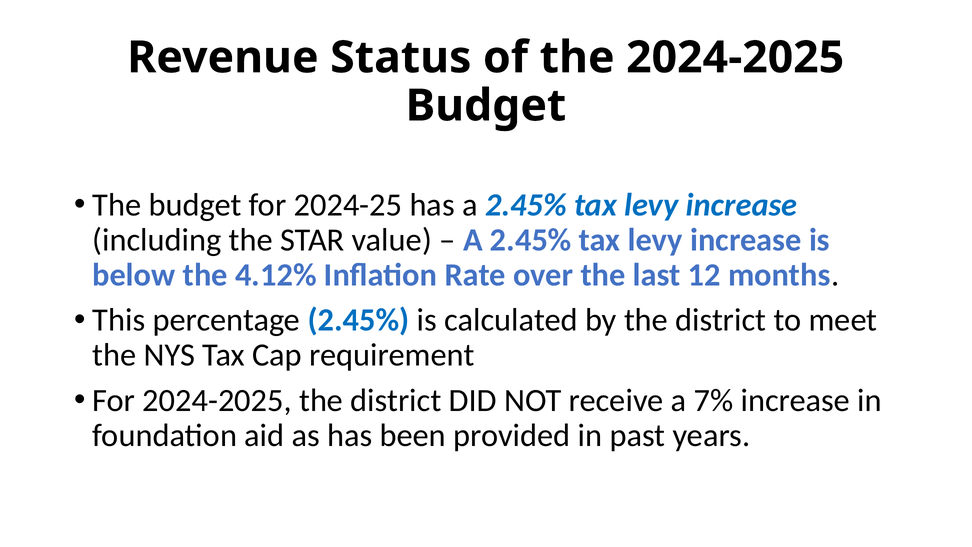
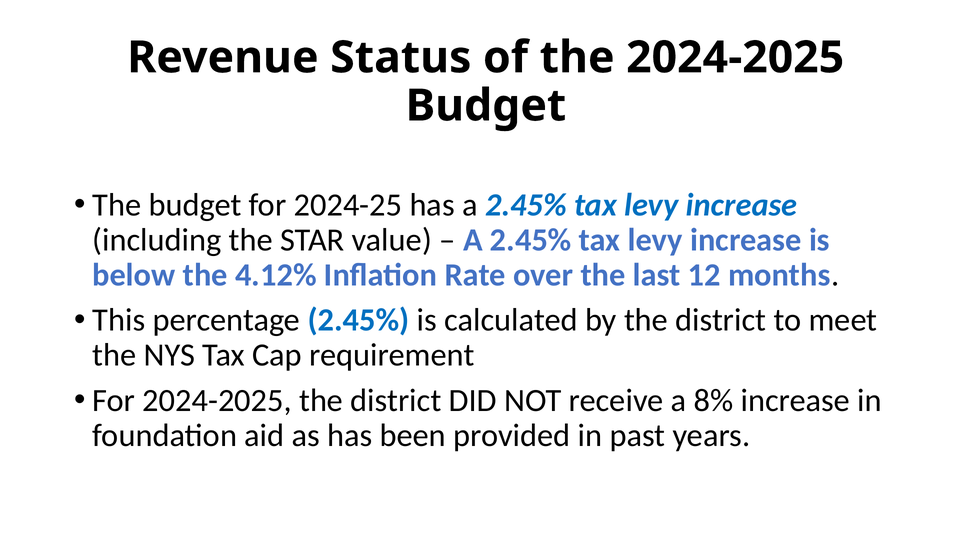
7%: 7% -> 8% (713, 400)
